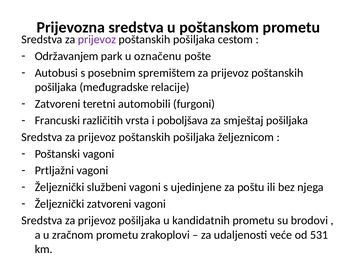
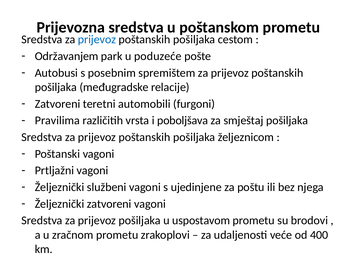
prijevoz colour: purple -> blue (97, 40)
označenu: označenu -> poduzeće (158, 56)
Francuski: Francuski -> Pravilima (57, 120)
kandidatnih: kandidatnih -> uspostavom (201, 220)
531: 531 -> 400 (319, 235)
